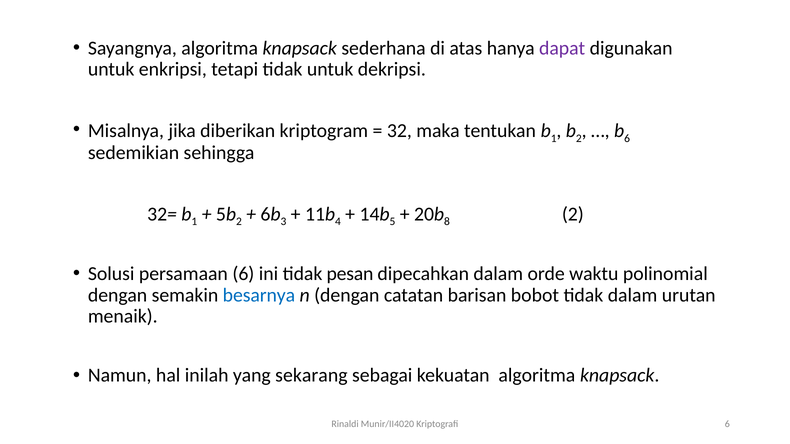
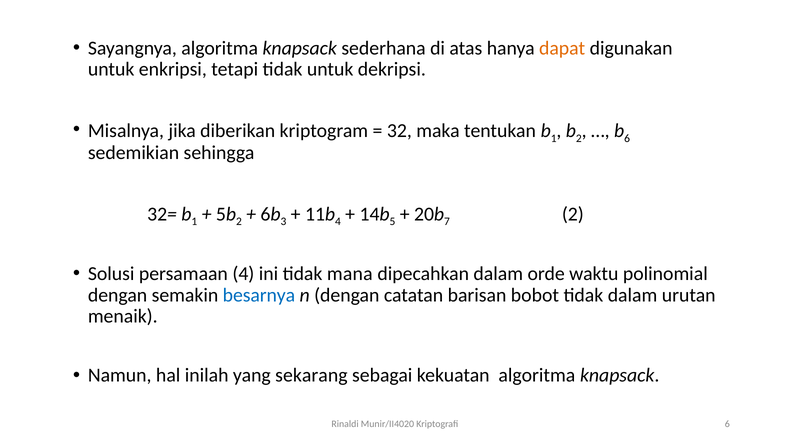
dapat colour: purple -> orange (562, 48)
8: 8 -> 7 (447, 222)
persamaan 6: 6 -> 4 (243, 274)
pesan: pesan -> mana (350, 274)
